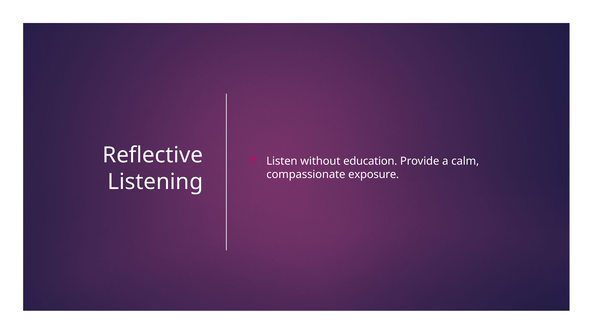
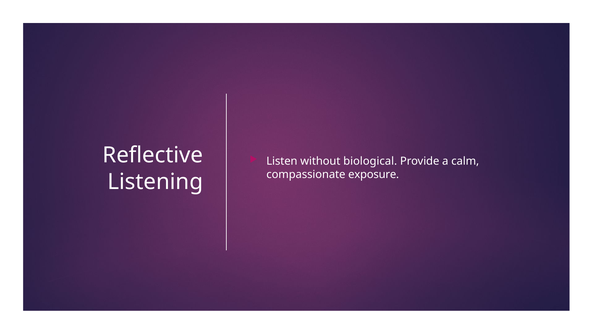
education: education -> biological (370, 161)
